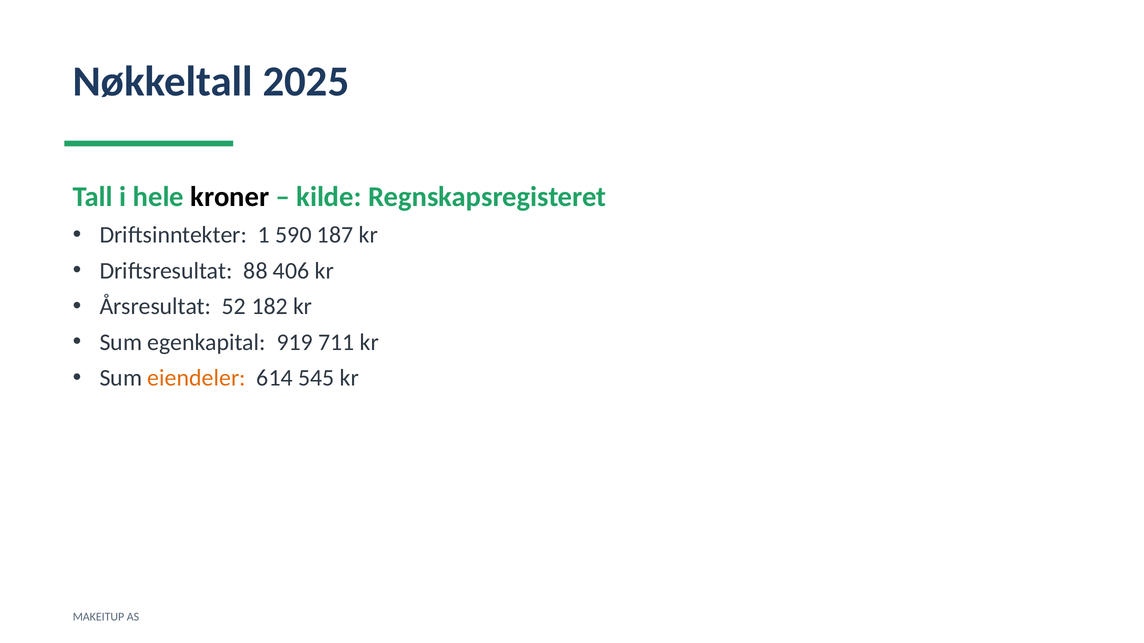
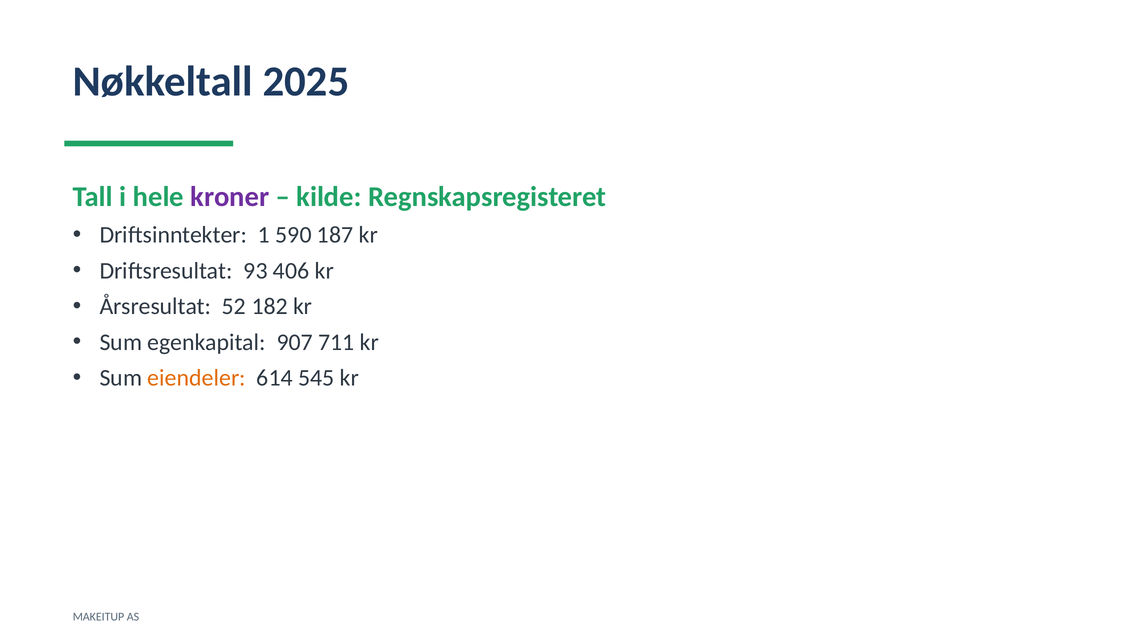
kroner colour: black -> purple (230, 197)
88: 88 -> 93 (256, 271)
919: 919 -> 907 (295, 343)
